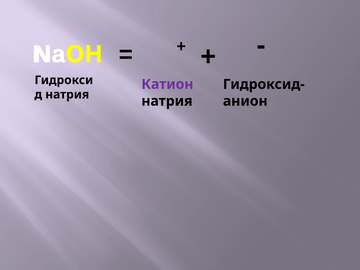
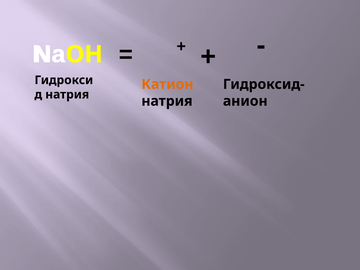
Катион colour: purple -> orange (167, 84)
